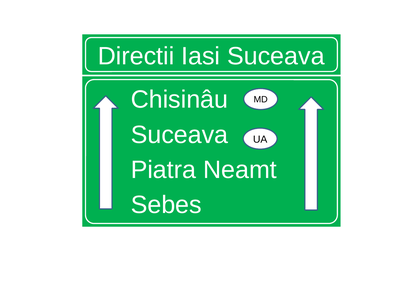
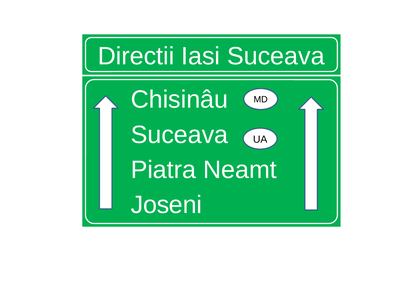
Sebes: Sebes -> Joseni (166, 205)
